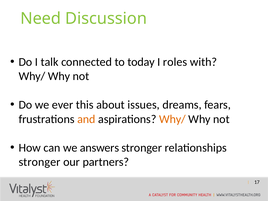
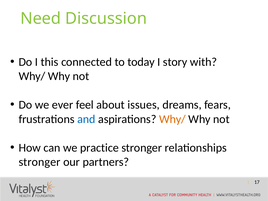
talk: talk -> this (50, 62)
roles: roles -> story (175, 62)
this: this -> feel (85, 105)
and colour: orange -> blue (86, 119)
answers: answers -> practice (99, 148)
